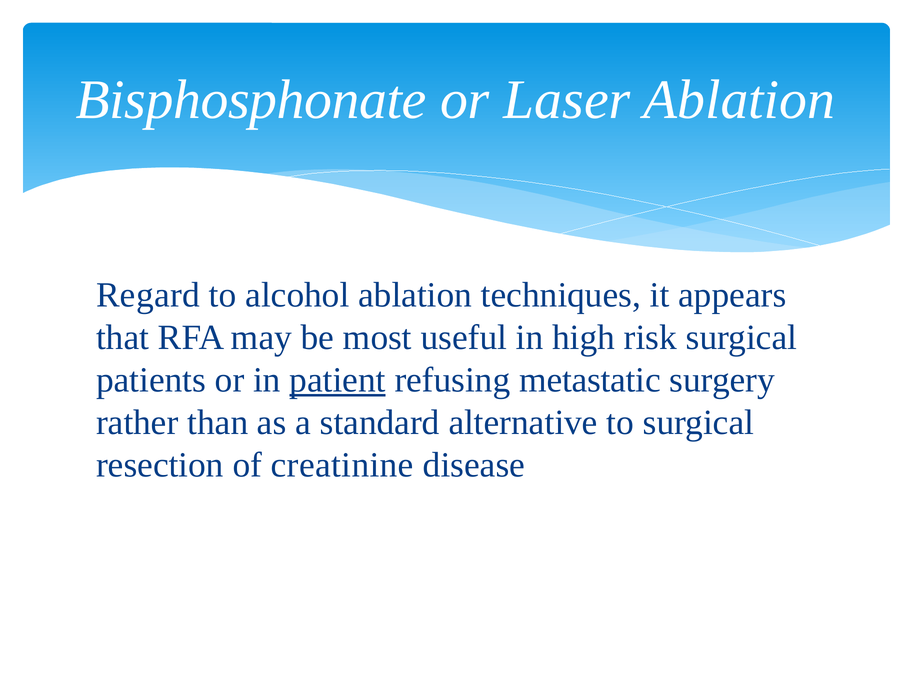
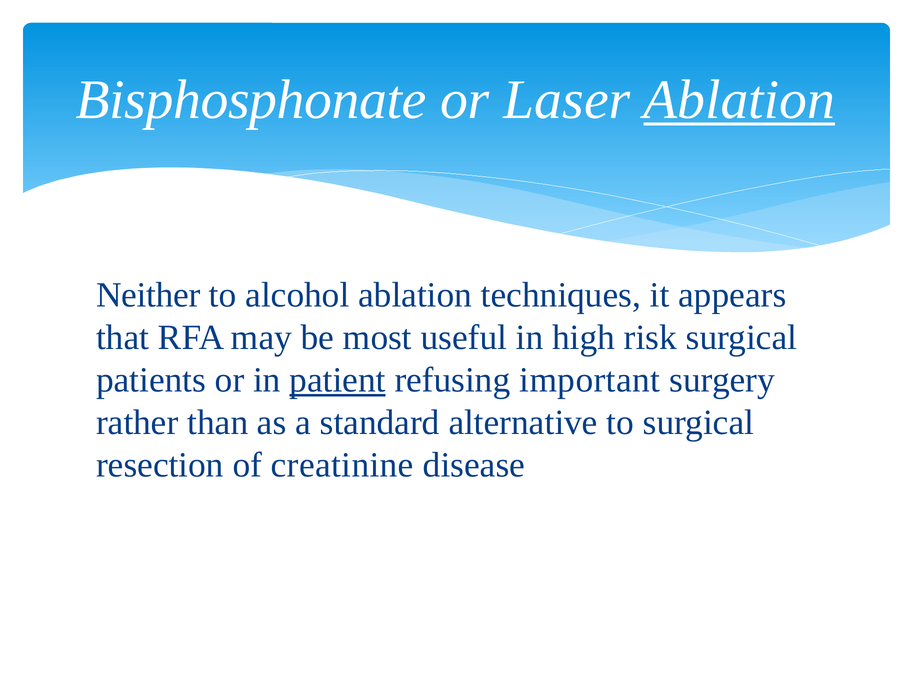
Ablation underline: none -> present (739, 100)
Regard: Regard -> Neither (148, 295)
metastatic: metastatic -> important (590, 380)
